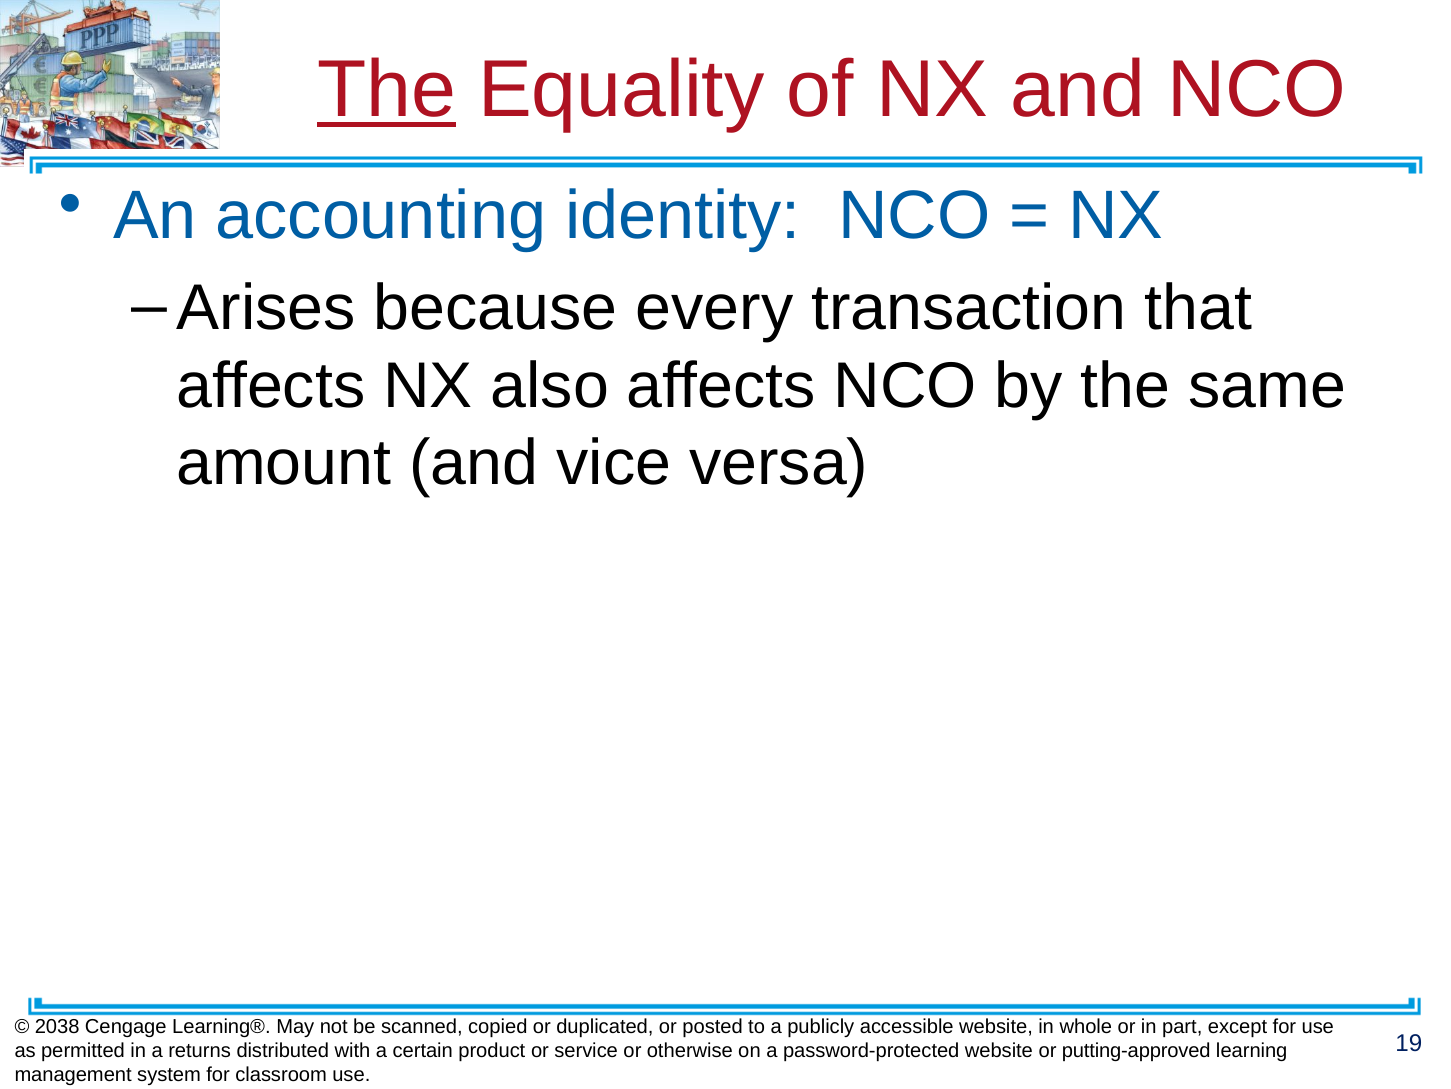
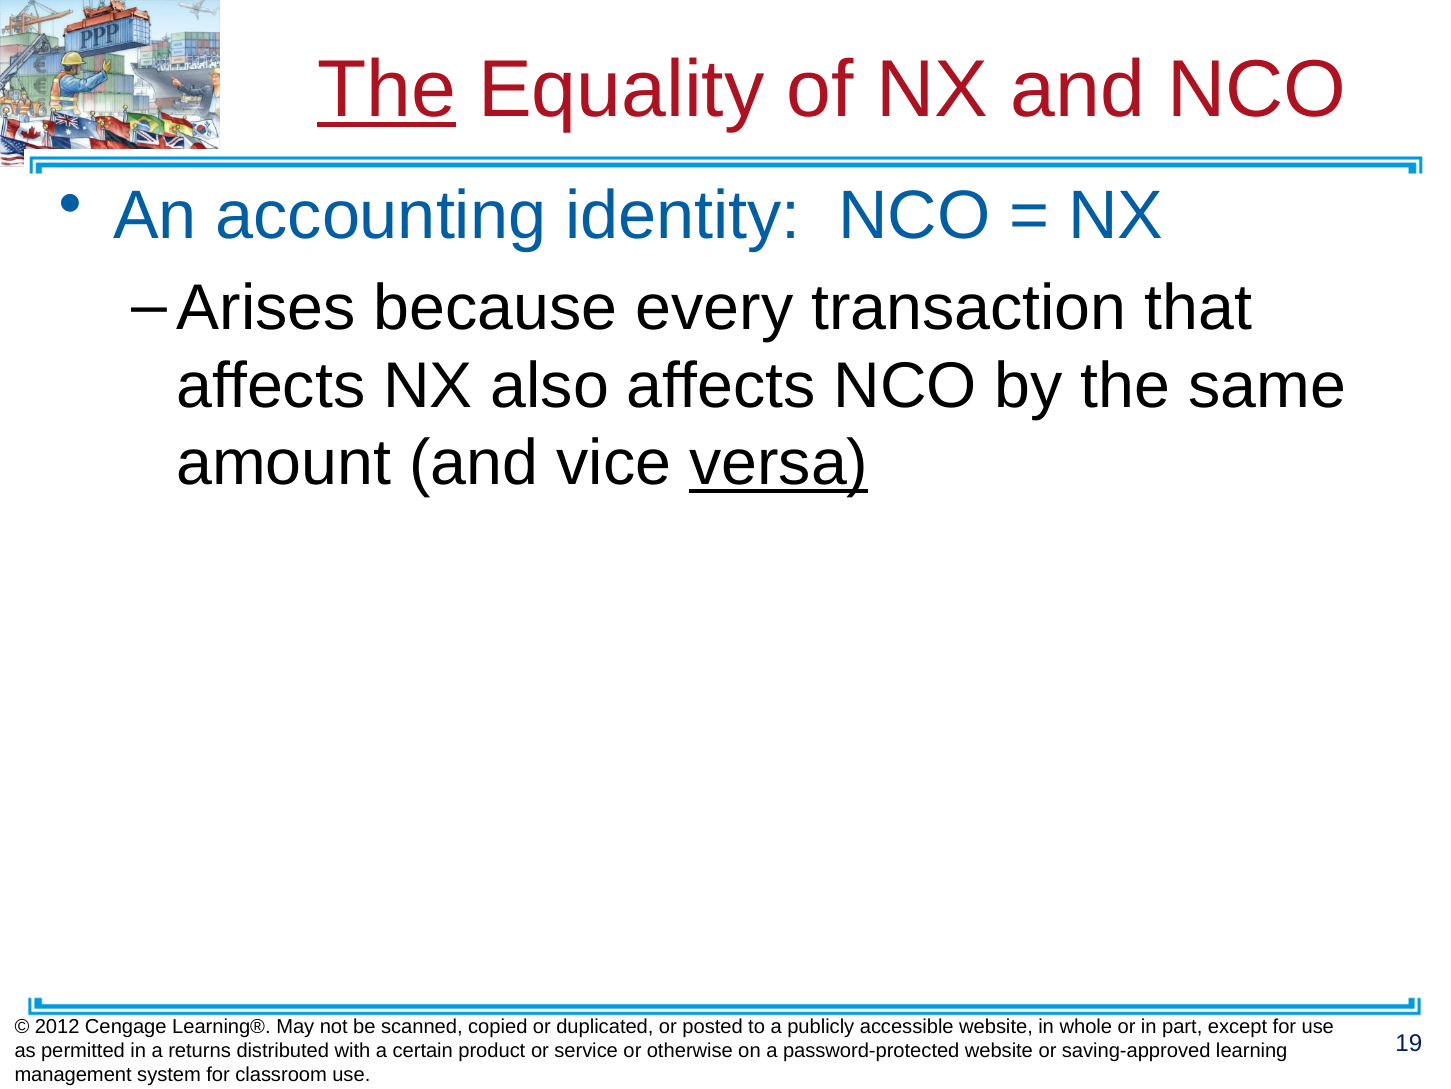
versa underline: none -> present (779, 463)
2038: 2038 -> 2012 (57, 1026)
putting-approved: putting-approved -> saving-approved (1136, 1050)
